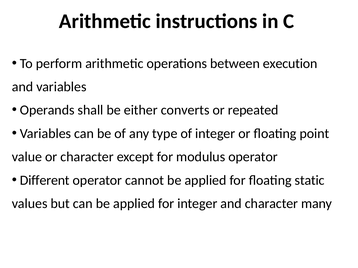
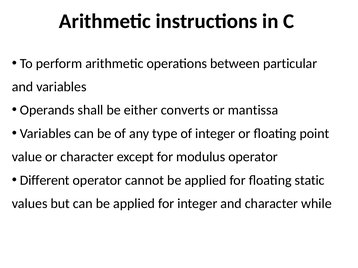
execution: execution -> particular (290, 64)
repeated: repeated -> mantissa (253, 110)
many: many -> while (316, 204)
